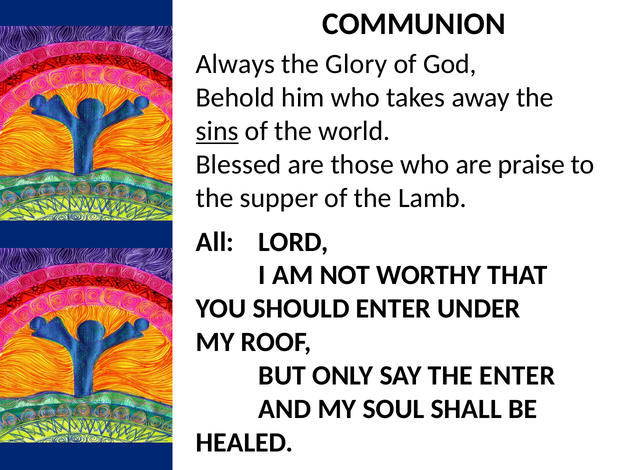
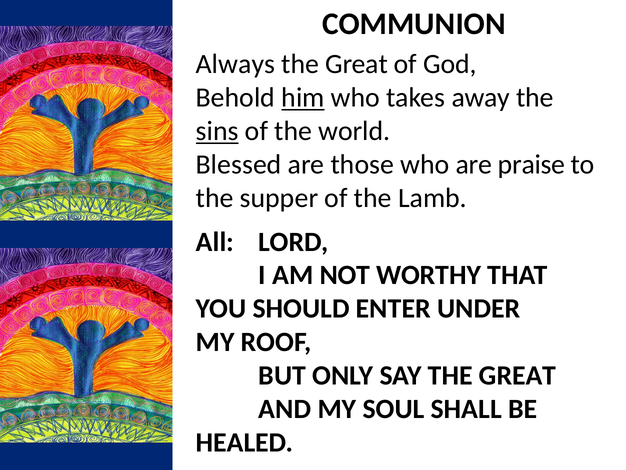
Glory: Glory -> Great (357, 64)
him underline: none -> present (303, 98)
SAY THE ENTER: ENTER -> GREAT (517, 375)
